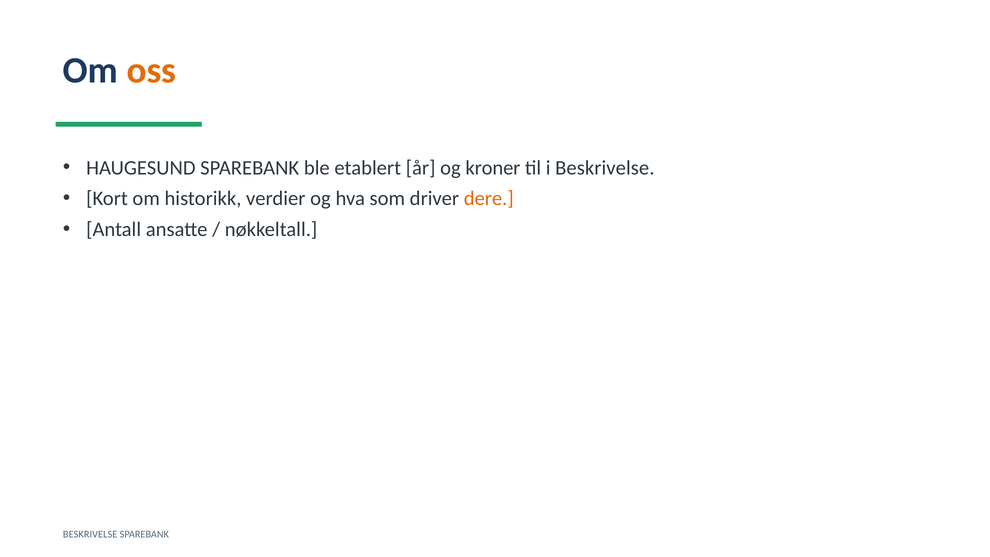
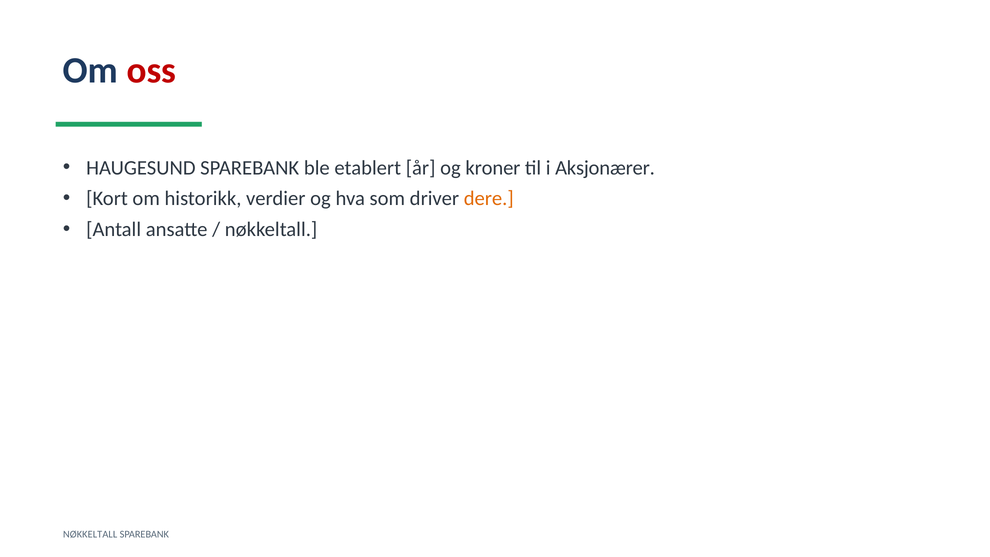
oss colour: orange -> red (151, 71)
i Beskrivelse: Beskrivelse -> Aksjonærer (605, 168)
BESKRIVELSE: BESKRIVELSE -> NØKKELTALL (90, 534)
